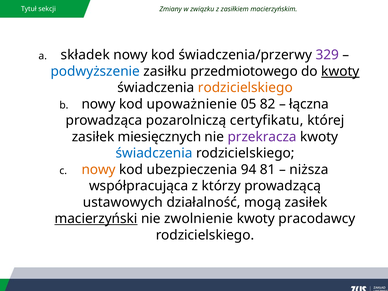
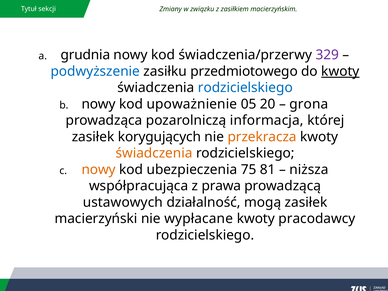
składek: składek -> grudnia (85, 55)
rodzicielskiego colour: orange -> blue (245, 88)
82: 82 -> 20 (268, 104)
łączna: łączna -> grona (309, 104)
certyfikatu: certyfikatu -> informacja (267, 120)
miesięcznych: miesięcznych -> korygujących (159, 137)
przekracza colour: purple -> orange (262, 137)
świadczenia colour: blue -> orange (154, 153)
94: 94 -> 75 (249, 170)
którzy: którzy -> prawa (221, 186)
macierzyński underline: present -> none (96, 219)
zwolnienie: zwolnienie -> wypłacane (199, 219)
